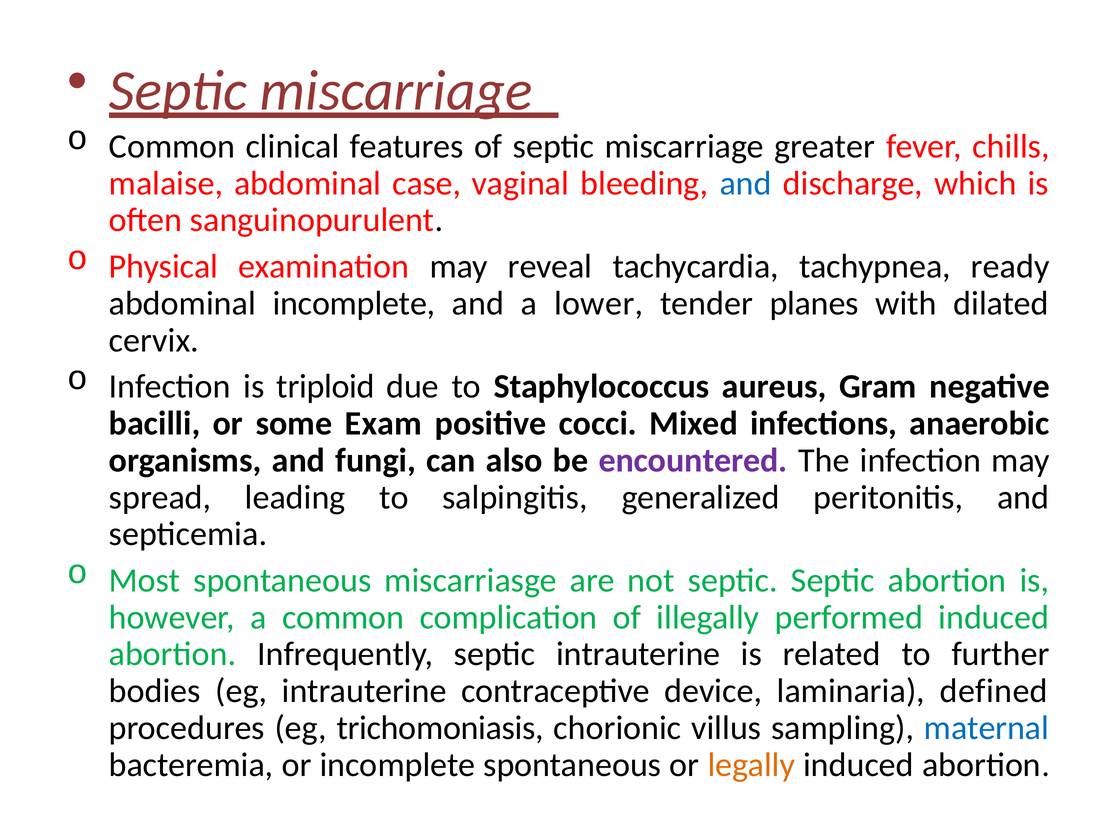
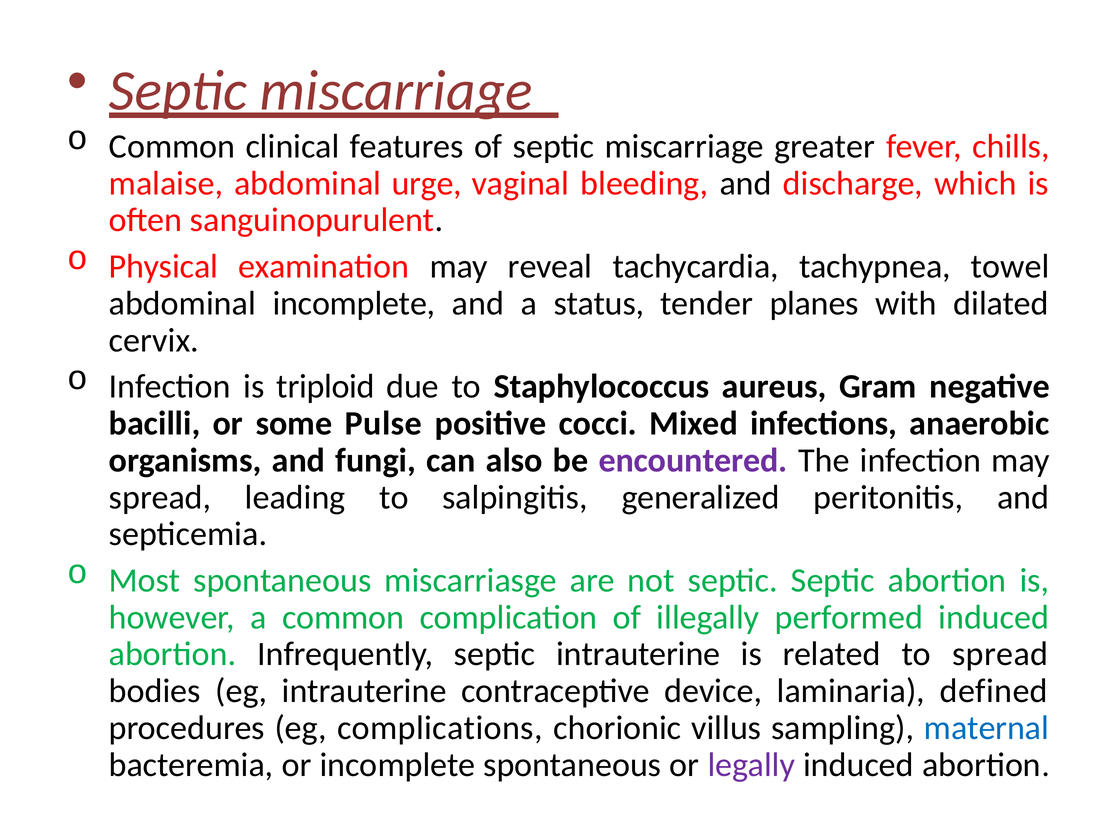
case: case -> urge (427, 183)
and colour: blue -> black (746, 183)
ready: ready -> towel (1010, 266)
lower: lower -> status (599, 303)
Exam: Exam -> Pulse (383, 423)
to further: further -> spread (1000, 654)
trichomoniasis: trichomoniasis -> complications (440, 728)
legally colour: orange -> purple (751, 765)
